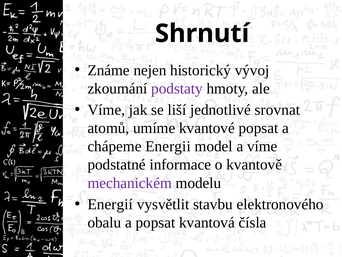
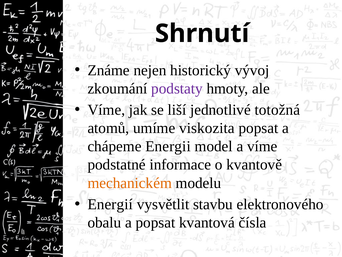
srovnat: srovnat -> totožná (277, 110)
kvantové: kvantové -> viskozita (207, 128)
mechanickém colour: purple -> orange (130, 183)
